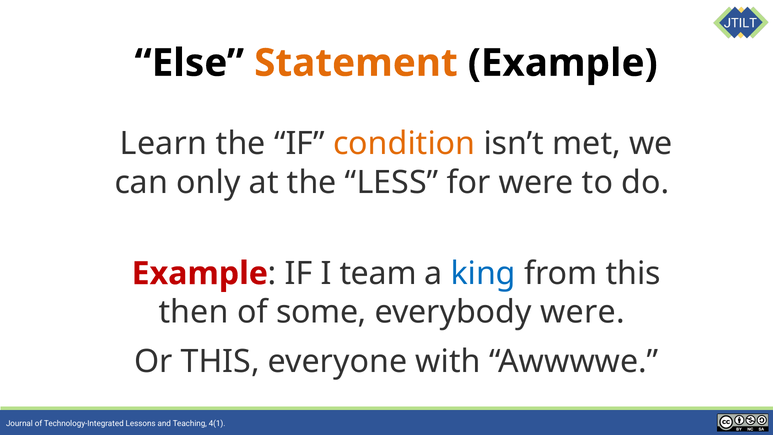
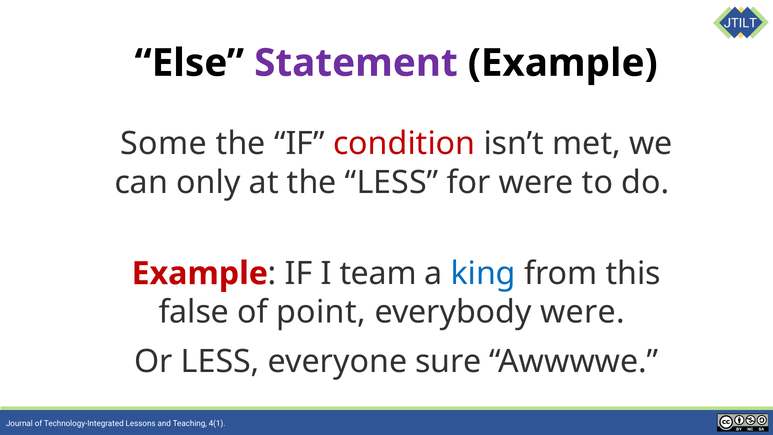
Statement colour: orange -> purple (356, 63)
Learn: Learn -> Some (164, 144)
condition colour: orange -> red (404, 144)
then: then -> false (194, 312)
some: some -> point (321, 312)
Or THIS: THIS -> LESS (220, 361)
with: with -> sure (448, 361)
